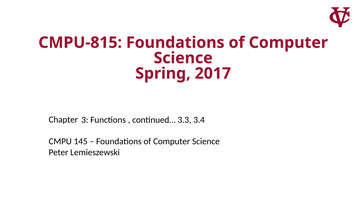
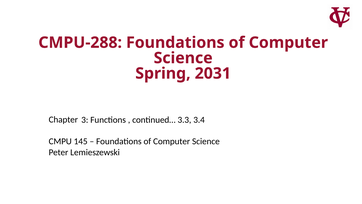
CMPU-815: CMPU-815 -> CMPU-288 (80, 42)
2017: 2017 -> 2031 (213, 73)
